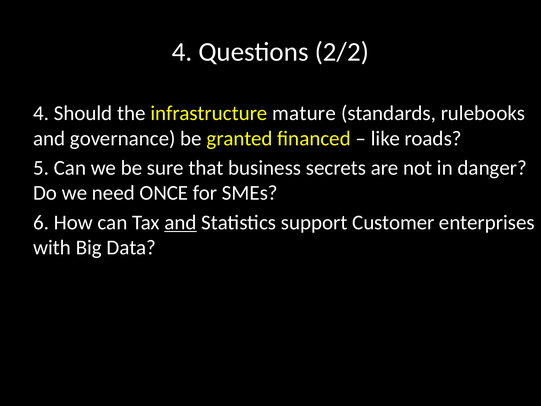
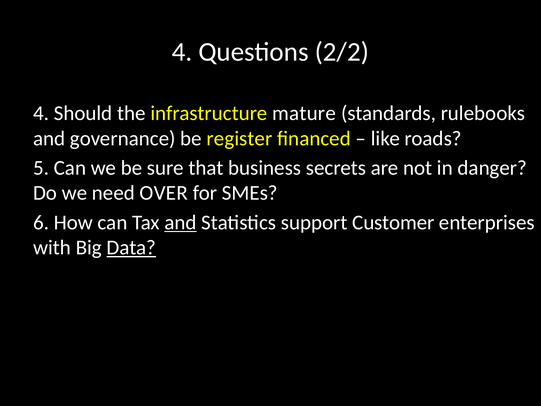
granted: granted -> register (240, 138)
ONCE: ONCE -> OVER (164, 193)
Data underline: none -> present (131, 248)
